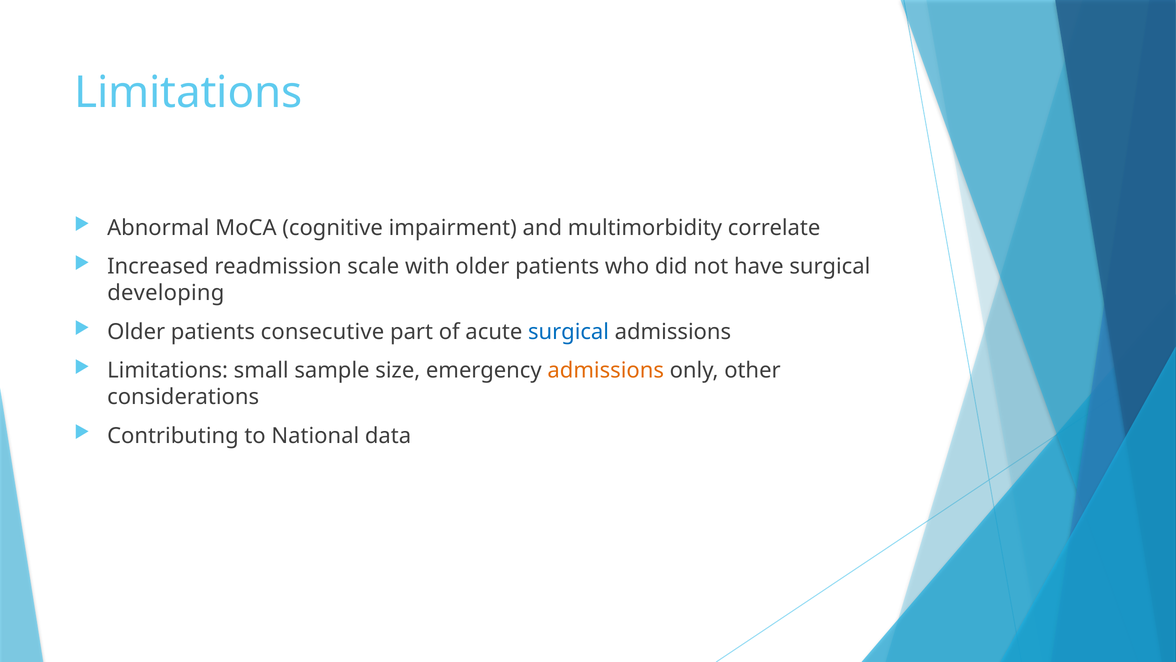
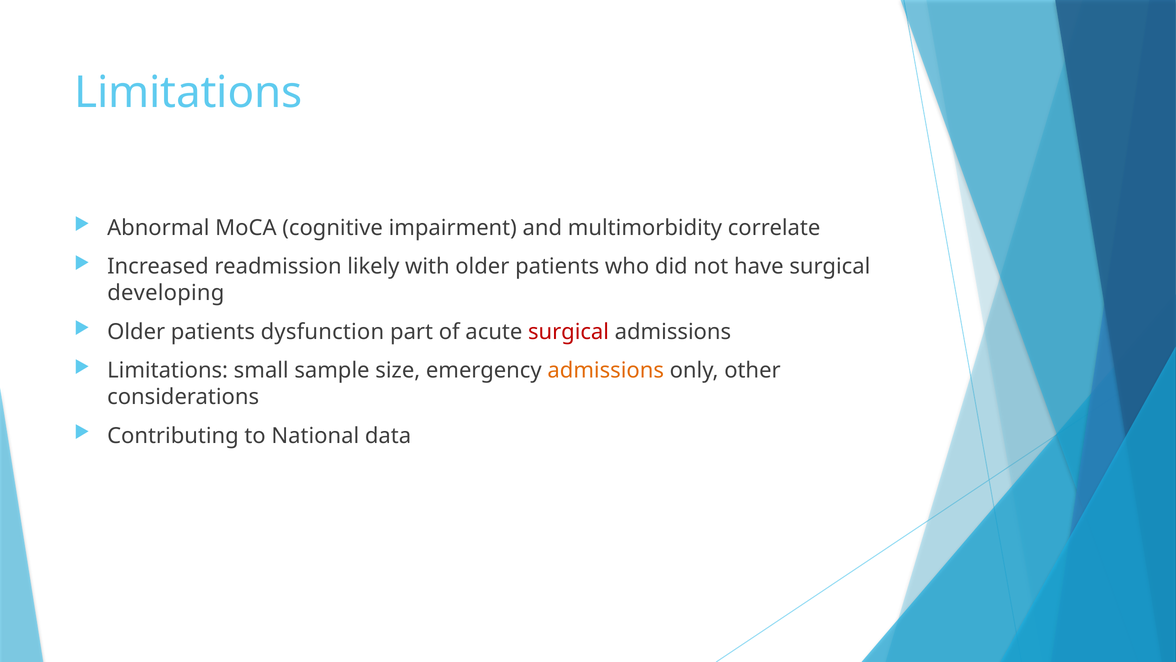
scale: scale -> likely (373, 266)
consecutive: consecutive -> dysfunction (322, 331)
surgical colour: blue -> red (569, 331)
